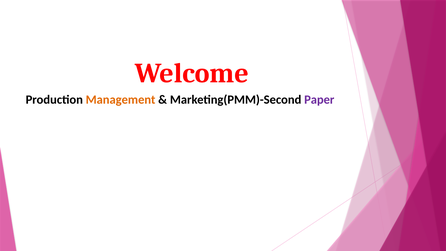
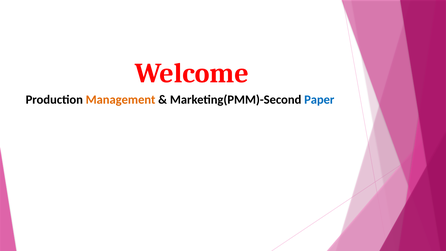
Paper colour: purple -> blue (319, 100)
